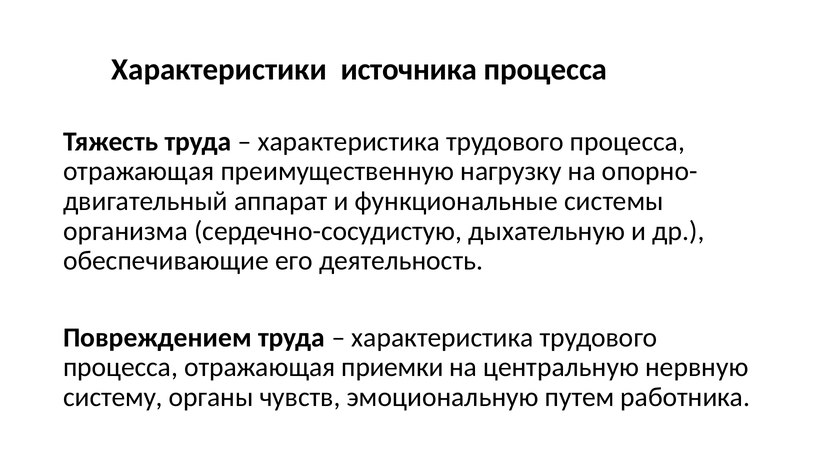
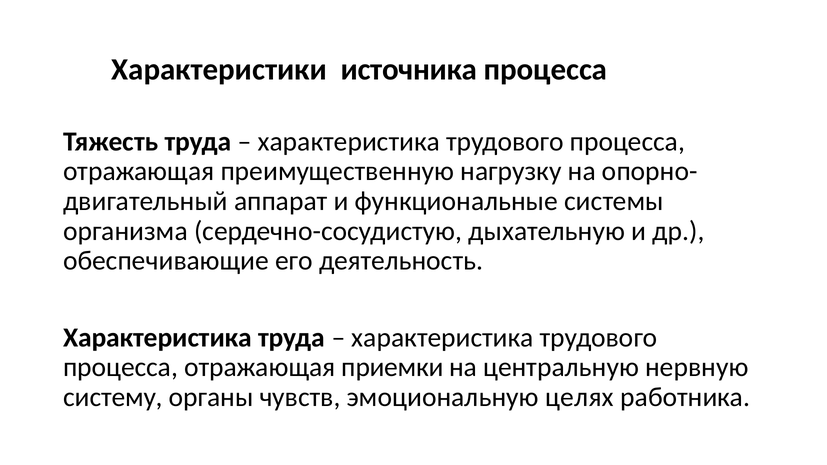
Повреждением: Повреждением -> Характеристика (157, 338)
путем: путем -> целях (579, 397)
